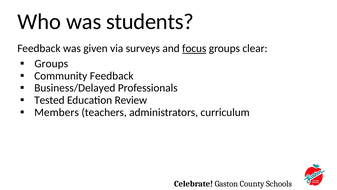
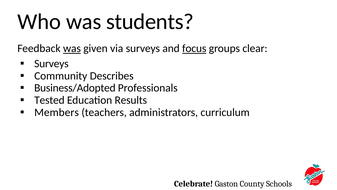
was underline: none -> present (72, 48)
Groups: Groups -> Surveys (51, 64)
Community Feedback: Feedback -> Describes (112, 76)
Business/Delayed: Business/Delayed -> Business/Adopted (75, 88)
Review: Review -> Results (131, 100)
